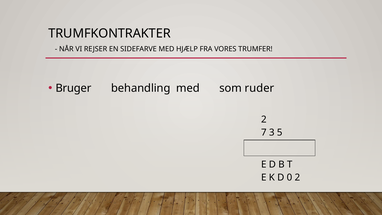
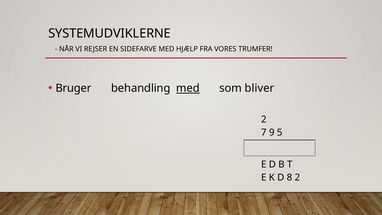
TRUMFKONTRAKTER: TRUMFKONTRAKTER -> SYSTEMUDVIKLERNE (110, 33)
med underline: none -> present (188, 88)
ruder: ruder -> bliver (260, 88)
3: 3 -> 9 (272, 132)
0: 0 -> 8 (289, 177)
